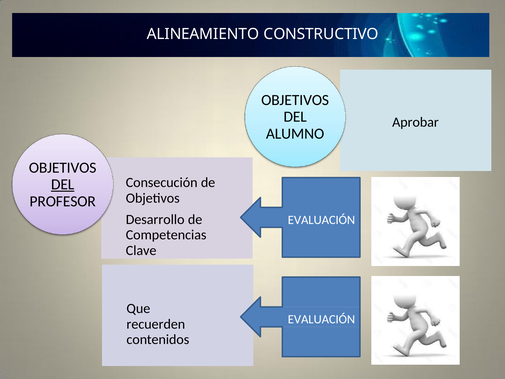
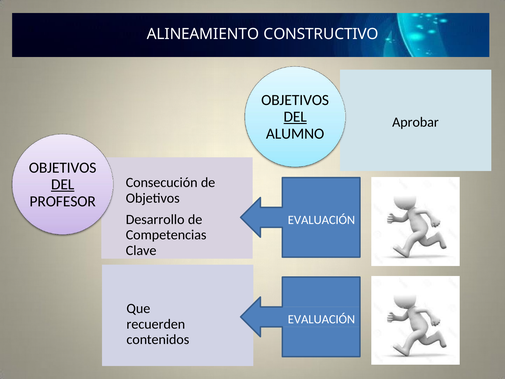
DEL underline: none -> present (295, 117)
